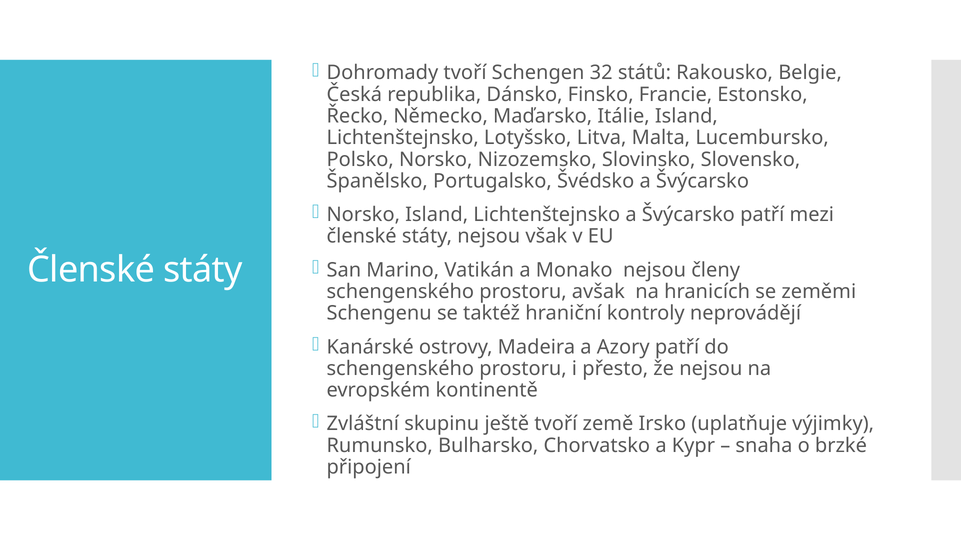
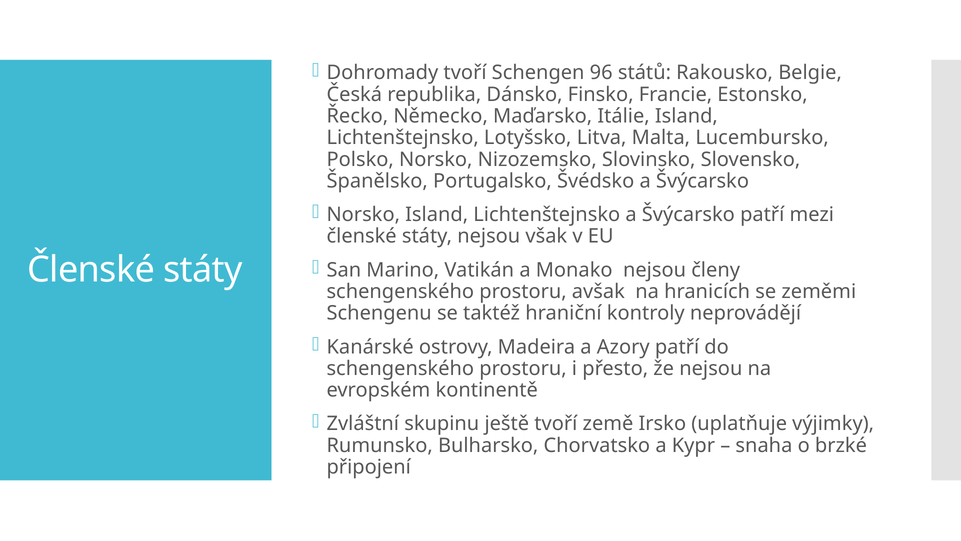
32: 32 -> 96 (601, 73)
